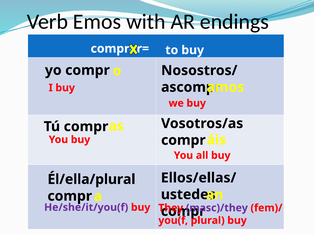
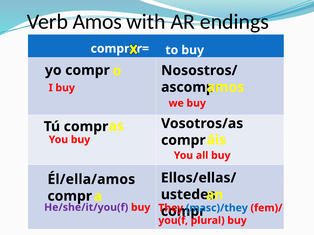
Verb Emos: Emos -> Amos (97, 22)
Él/ella/plural: Él/ella/plural -> Él/ella/amos (91, 180)
masc)/they colour: purple -> blue (217, 208)
